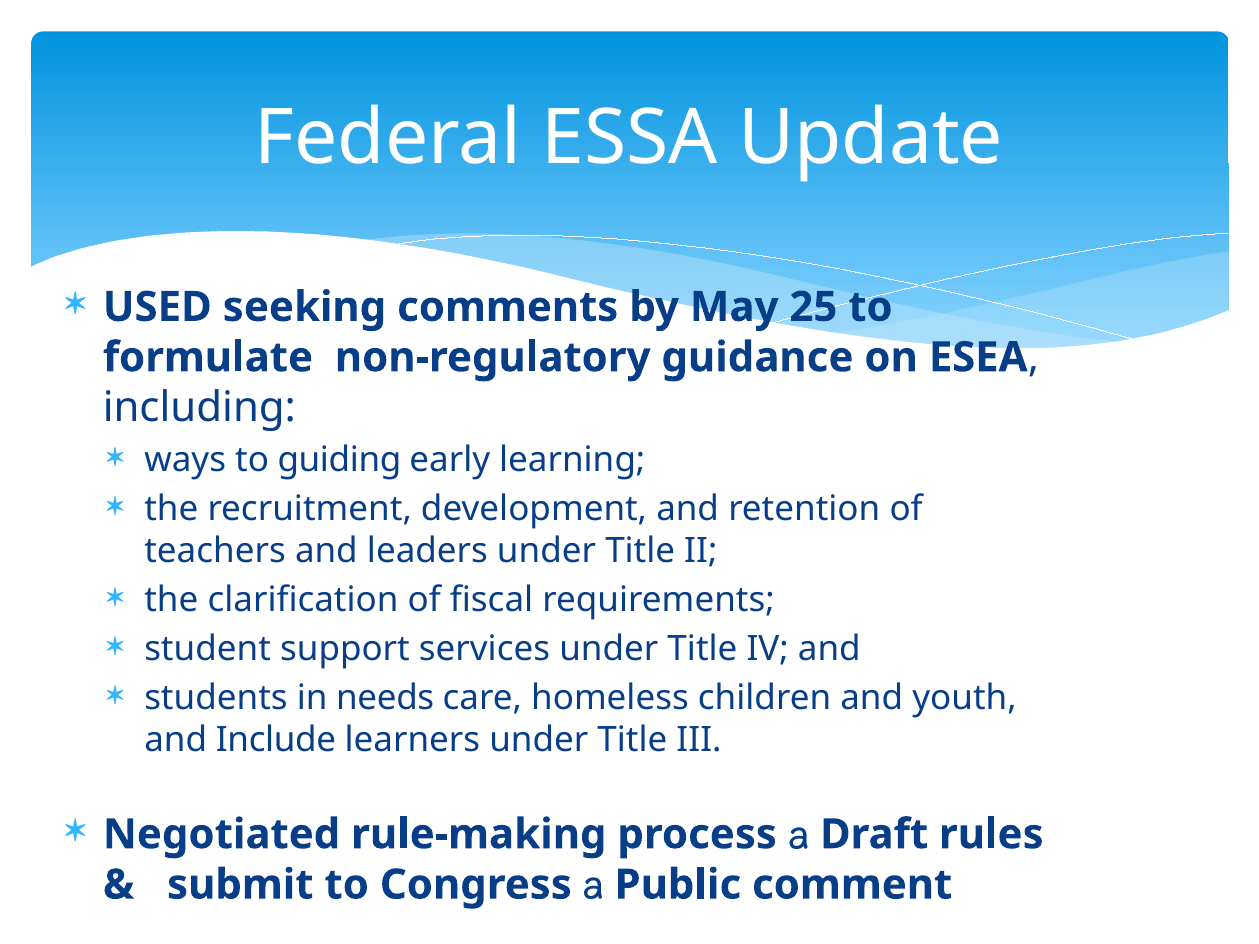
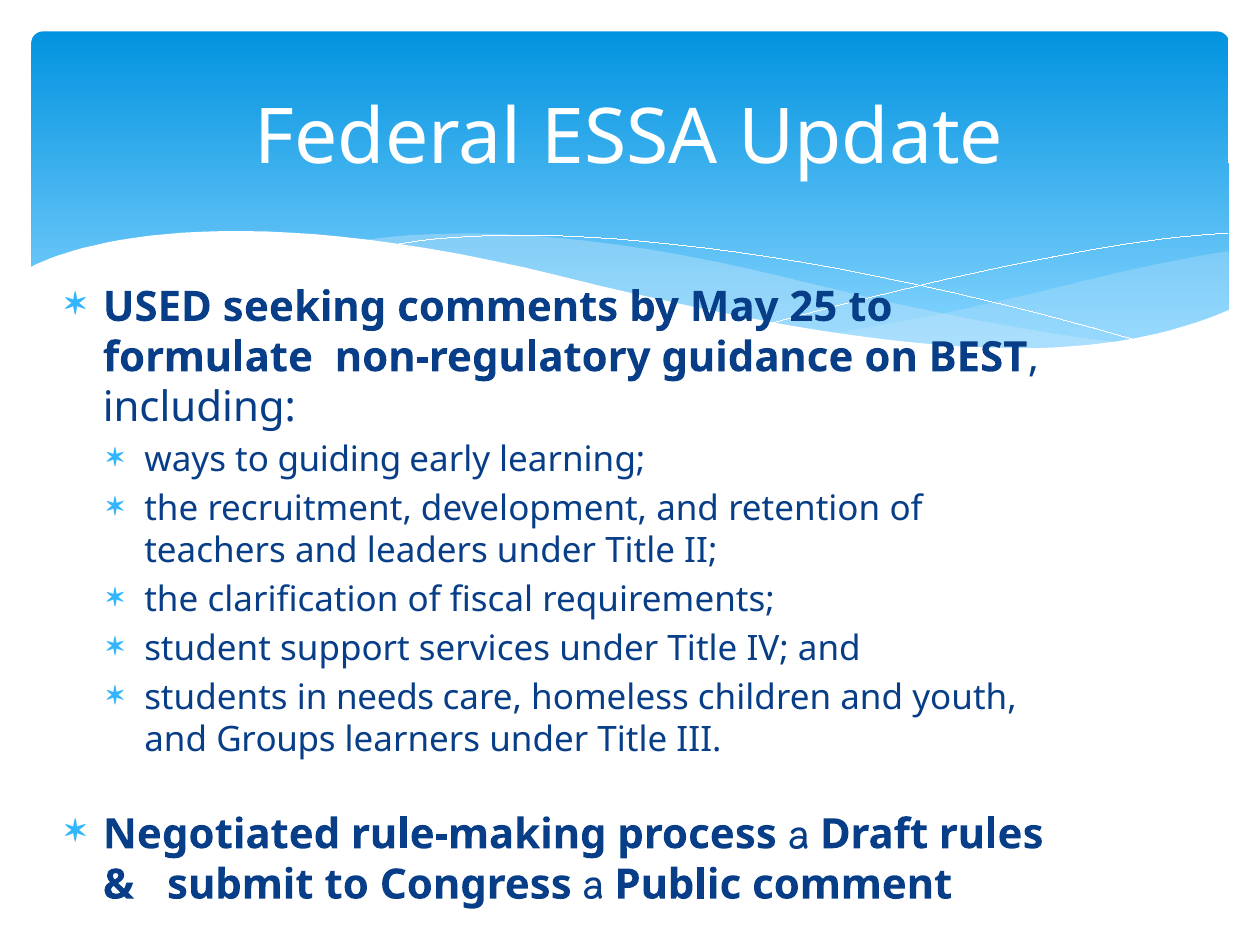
ESEA: ESEA -> BEST (978, 358)
Include: Include -> Groups (276, 740)
